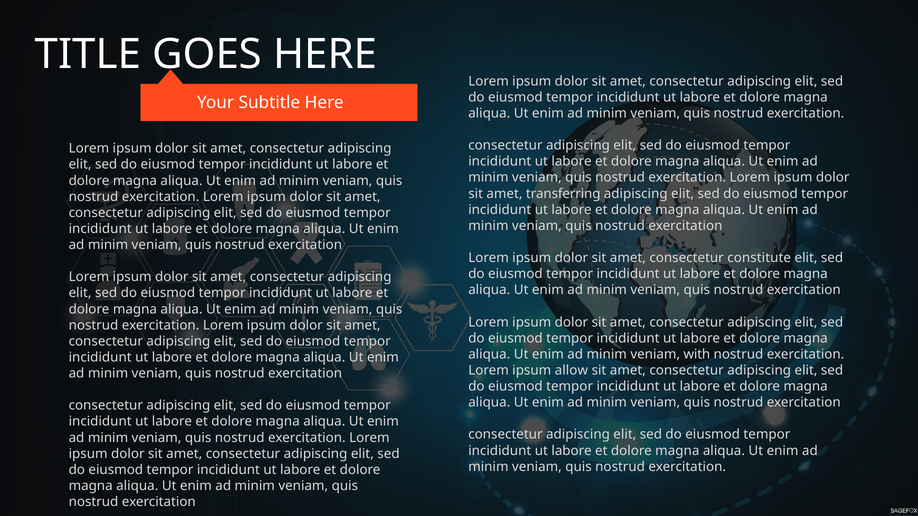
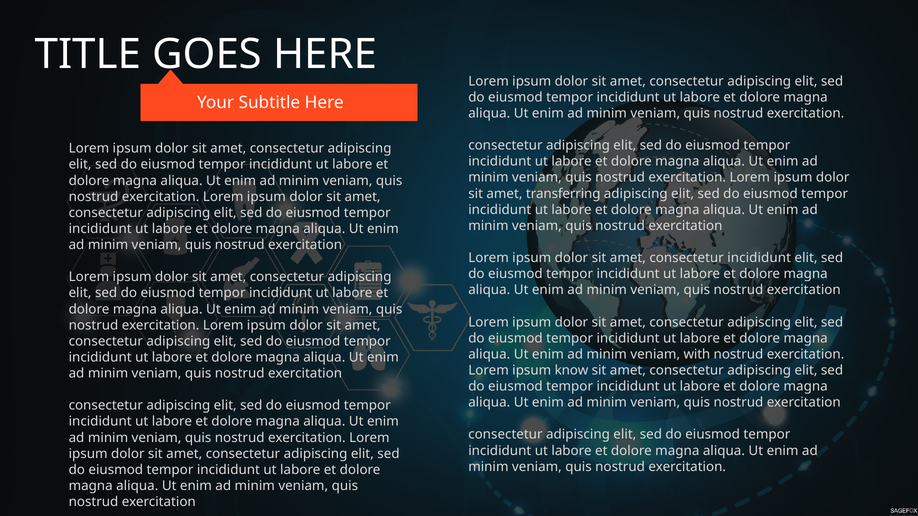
consectetur constitute: constitute -> incididunt (759, 258)
allow: allow -> know (571, 371)
